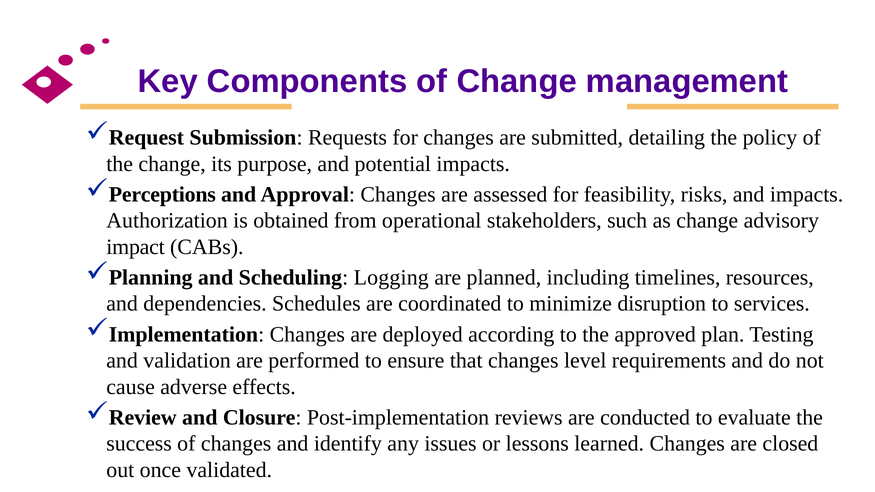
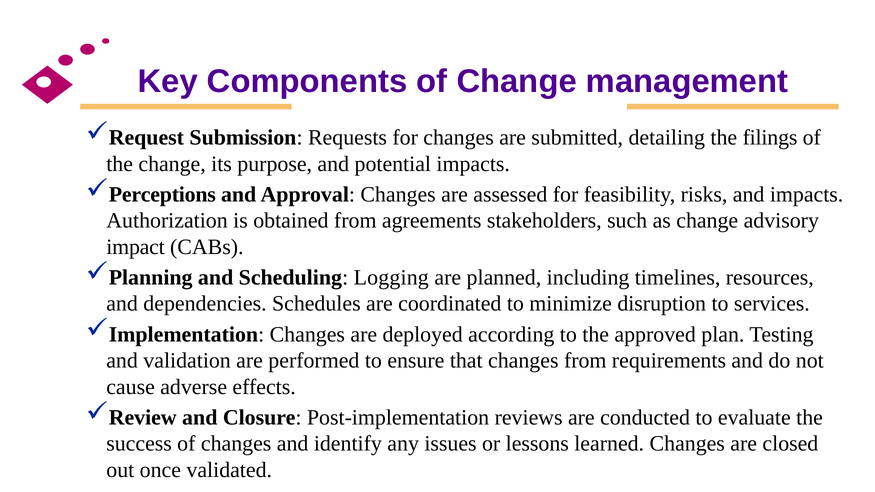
policy: policy -> filings (770, 138)
operational: operational -> agreements (432, 221)
changes level: level -> from (585, 361)
